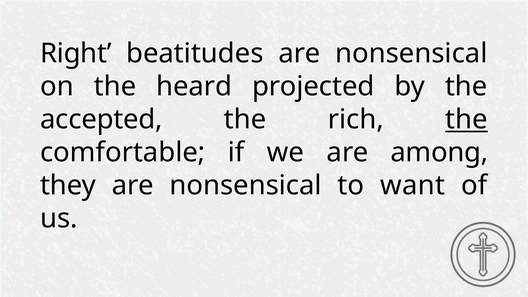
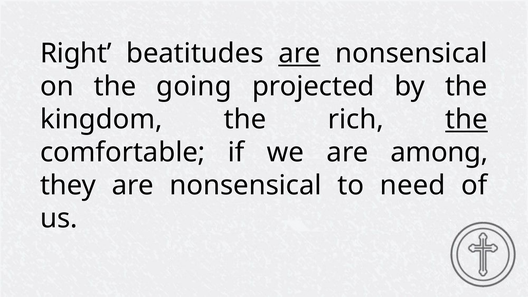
are underline: none -> present (299, 54)
heard: heard -> going (194, 87)
accepted: accepted -> kingdom (101, 120)
want: want -> need (413, 186)
